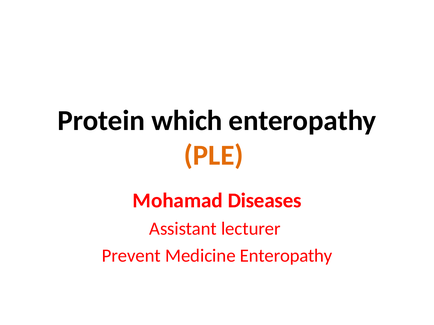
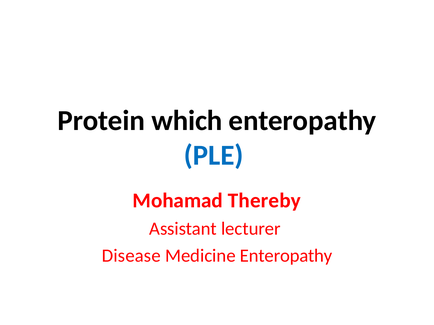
PLE colour: orange -> blue (214, 155)
Diseases: Diseases -> Thereby (264, 201)
Prevent: Prevent -> Disease (131, 256)
